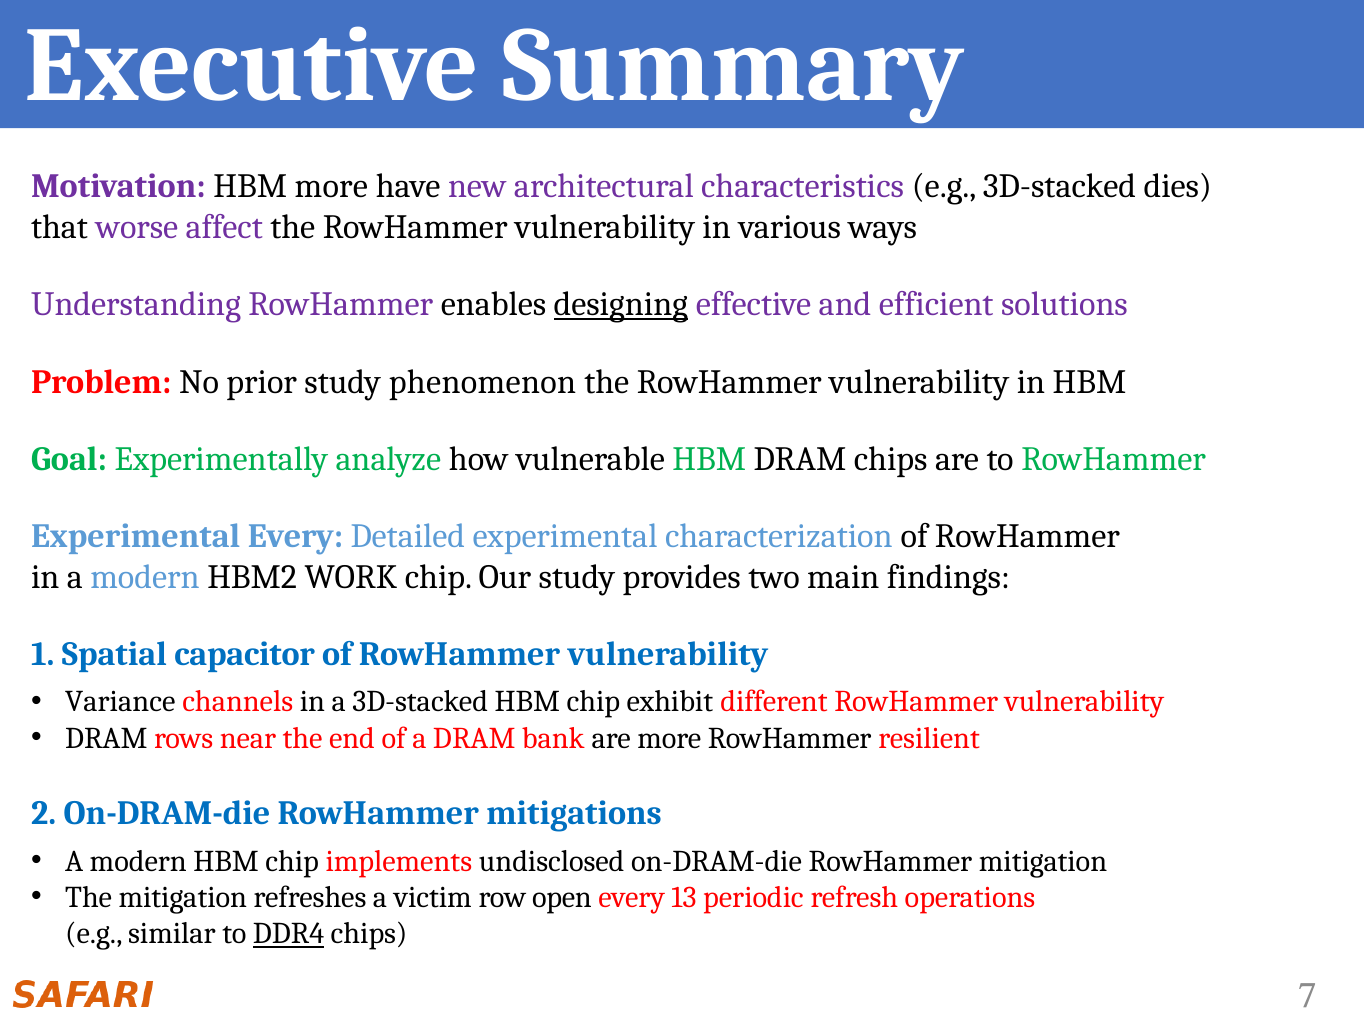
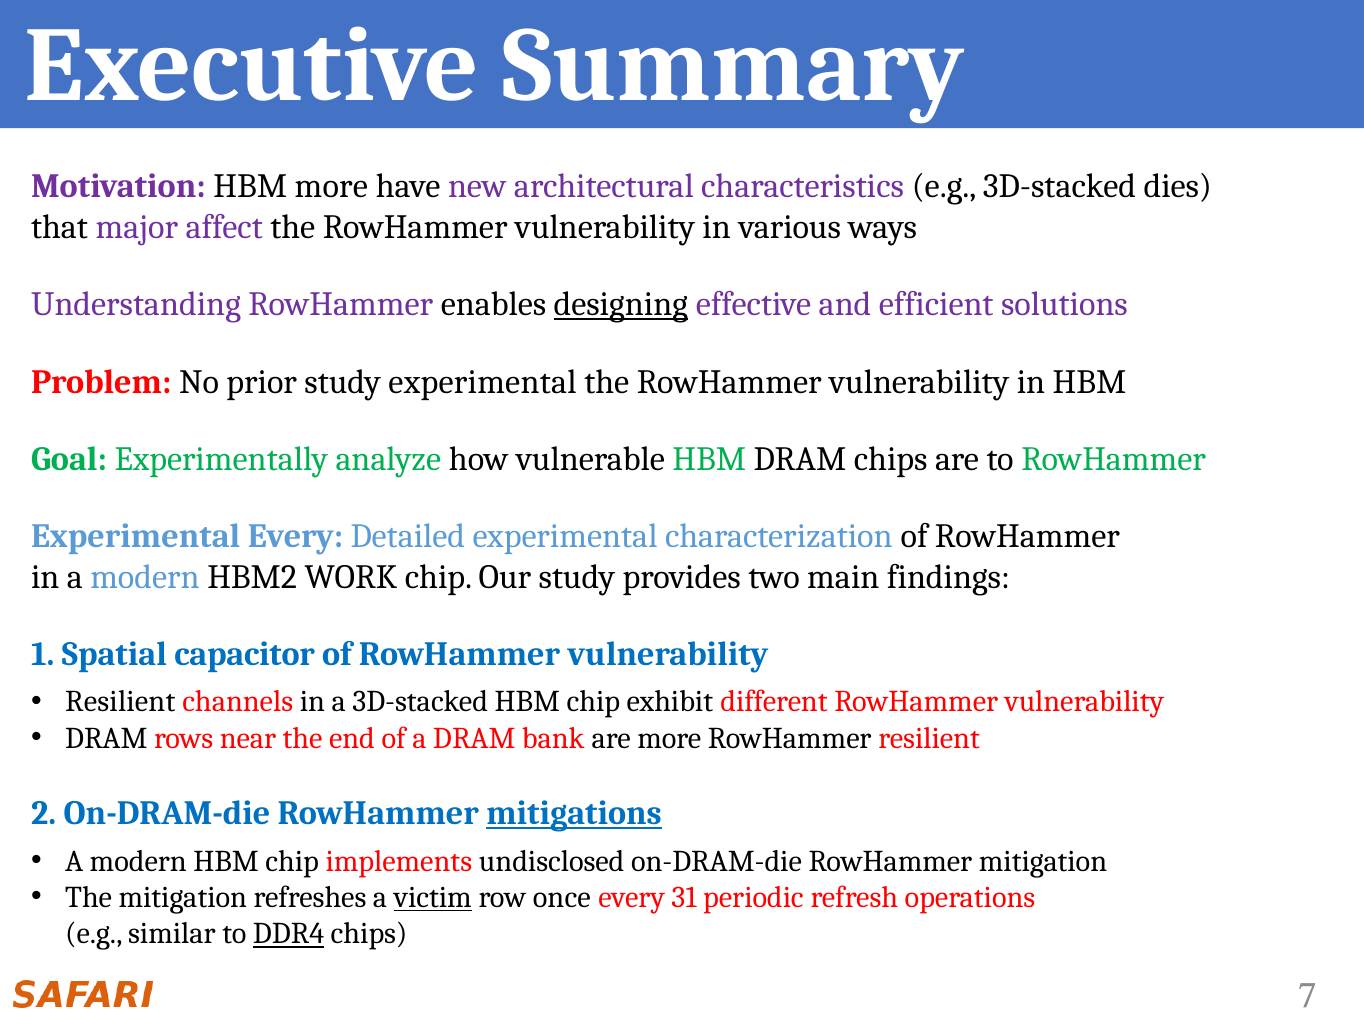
worse: worse -> major (137, 227)
study phenomenon: phenomenon -> experimental (483, 382)
Variance: Variance -> Resilient (120, 702)
mitigations underline: none -> present (574, 814)
victim underline: none -> present (433, 897)
open: open -> once (562, 897)
13: 13 -> 31 (684, 897)
